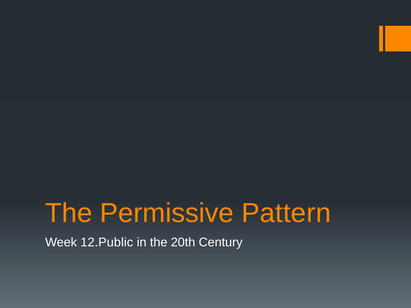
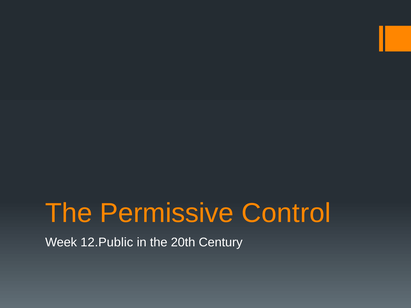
Pattern: Pattern -> Control (286, 213)
